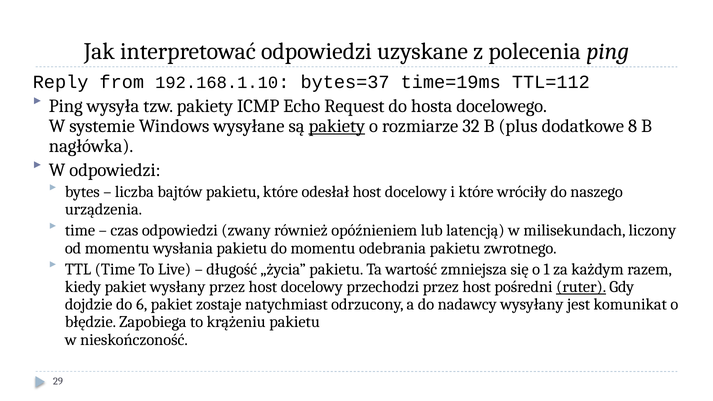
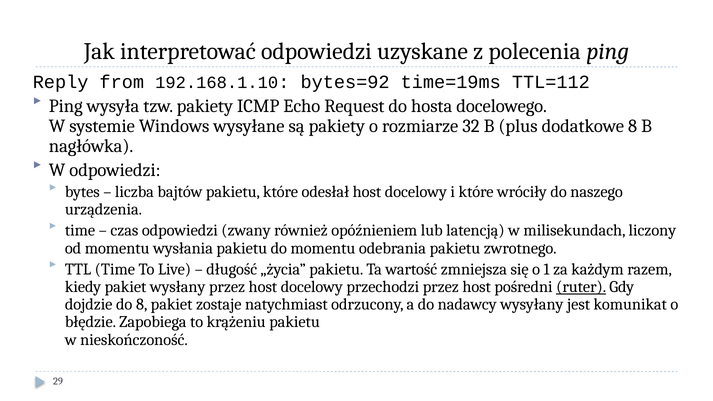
bytes=37: bytes=37 -> bytes=92 (345, 82)
pakiety underline: present -> none (337, 126)
do 6: 6 -> 8 (142, 304)
